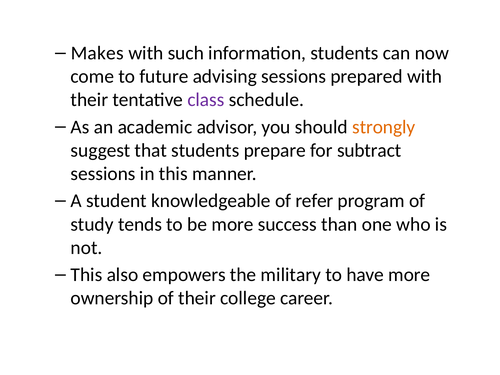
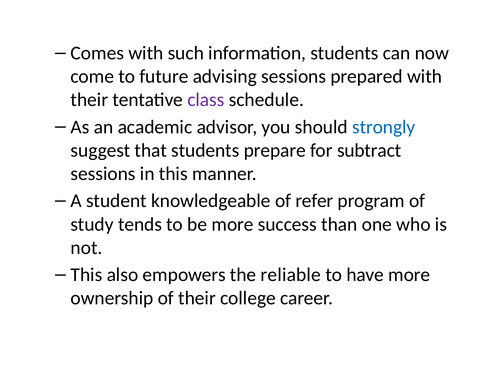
Makes: Makes -> Comes (97, 53)
strongly colour: orange -> blue (384, 127)
military: military -> reliable (291, 275)
